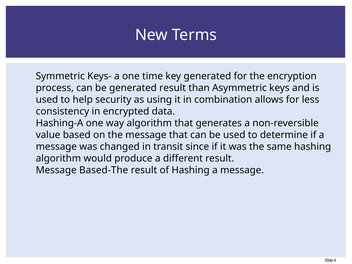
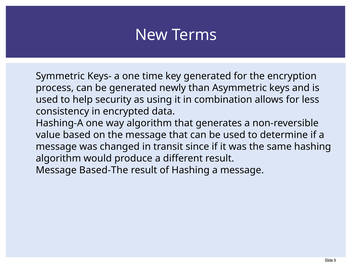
generated result: result -> newly (173, 88)
